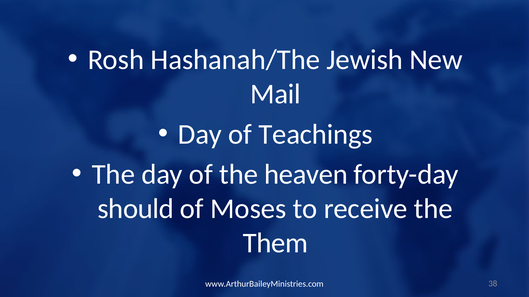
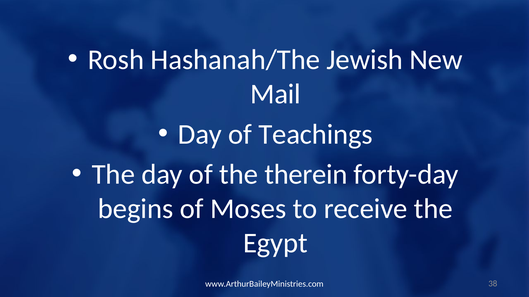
heaven: heaven -> therein (306, 175)
should: should -> begins (136, 209)
Them: Them -> Egypt (275, 244)
